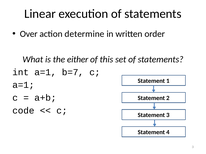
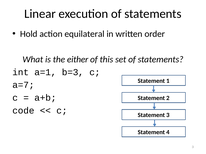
Over: Over -> Hold (29, 34)
determine: determine -> equilateral (85, 34)
b=7: b=7 -> b=3 (73, 72)
a=1: a=1 -> a=7 (23, 85)
